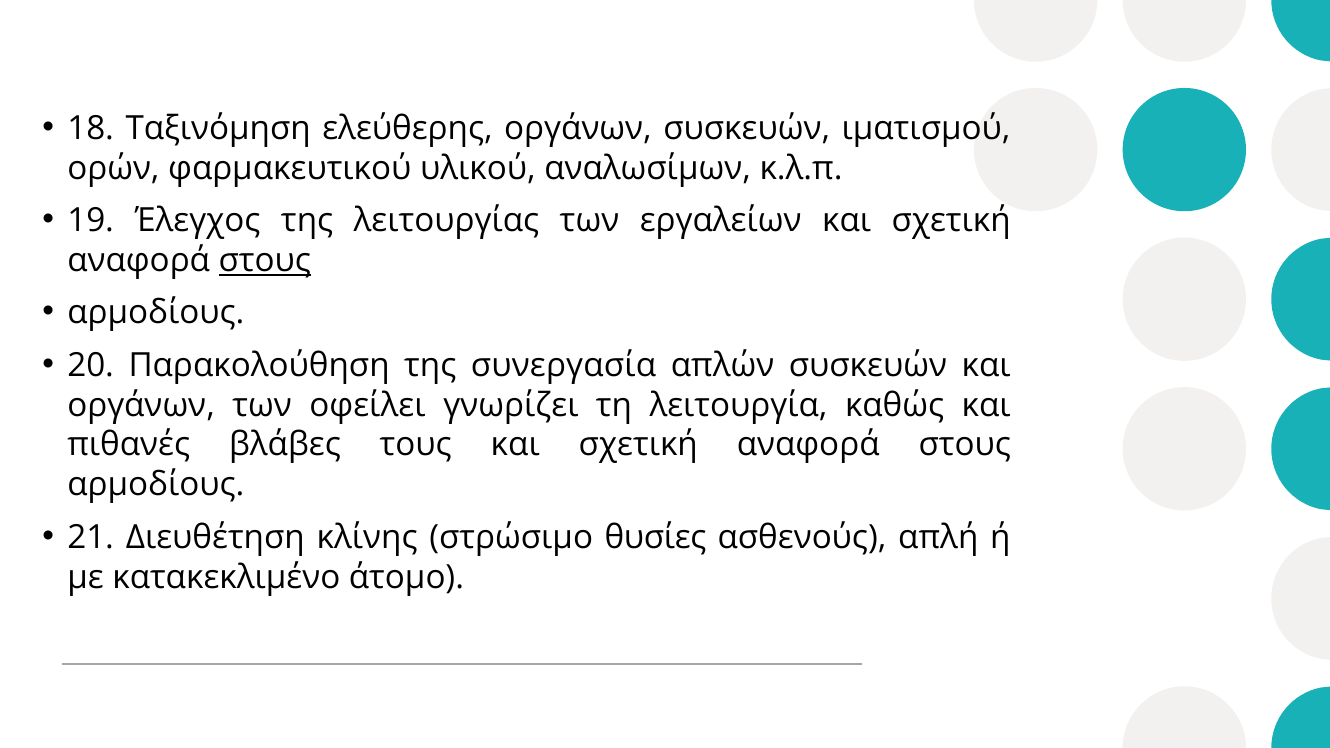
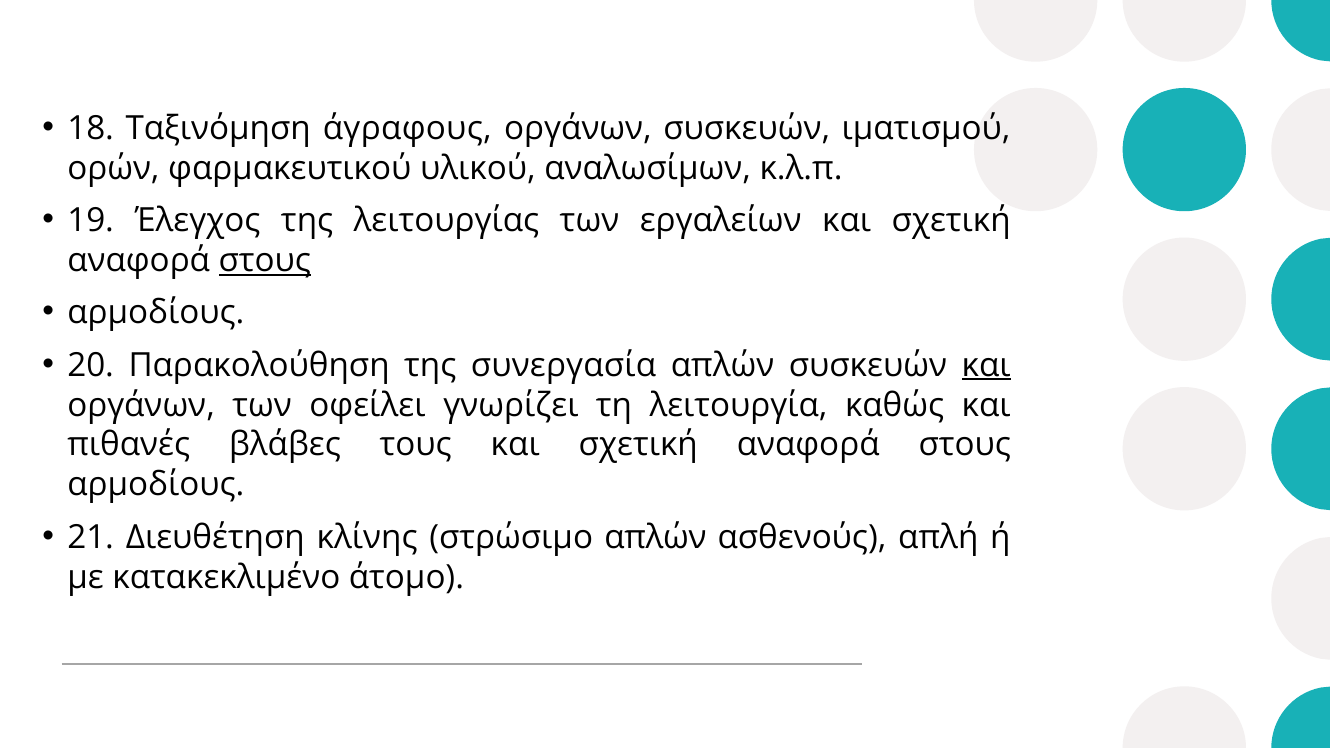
ελεύθερης: ελεύθερης -> άγραφους (407, 128)
και underline: none -> present (986, 365)
στρώσιμο θυσίες: θυσίες -> απλών (655, 537)
